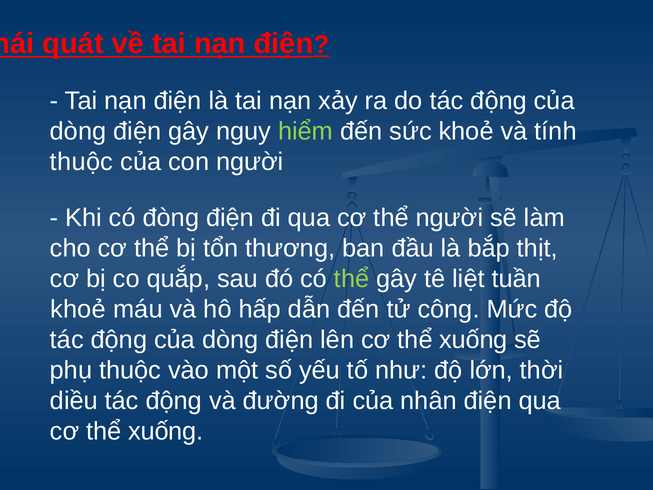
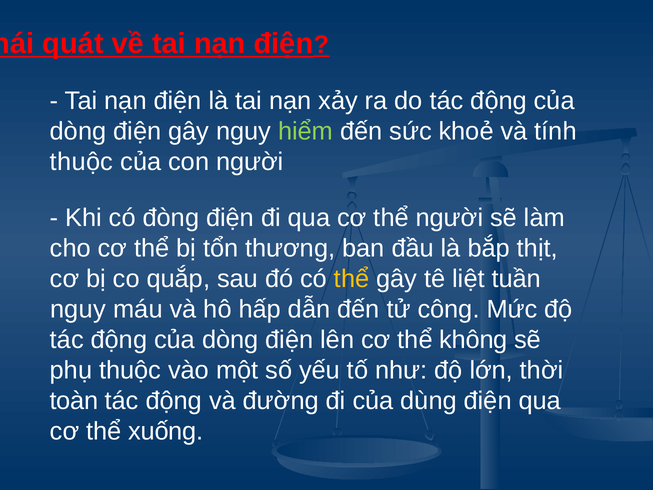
thể colour: light green -> yellow (352, 279)
khoẻ: khoẻ -> nguy (78, 309)
lên cơ thể xuống: xuống -> không (474, 340)
diều: diều -> toàn (74, 401)
nhân: nhân -> dùng (429, 401)
